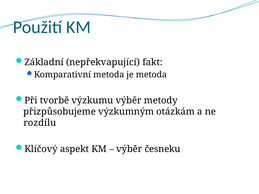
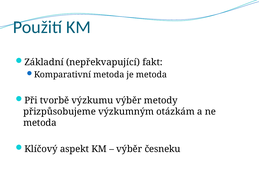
rozdílu: rozdílu -> metoda (40, 123)
